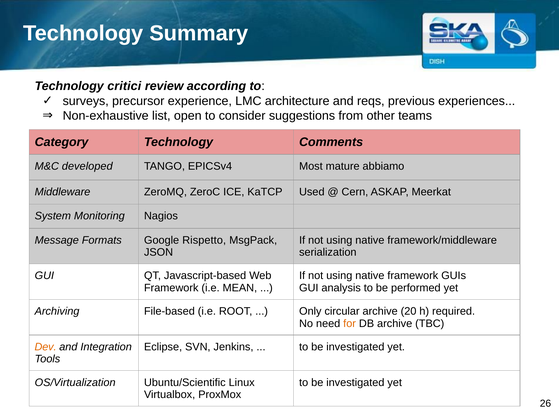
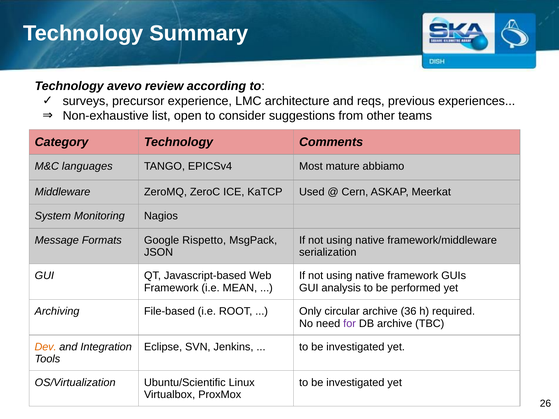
critici: critici -> avevo (124, 86)
developed: developed -> languages (87, 166)
20: 20 -> 36 (409, 311)
for colour: orange -> purple (350, 324)
